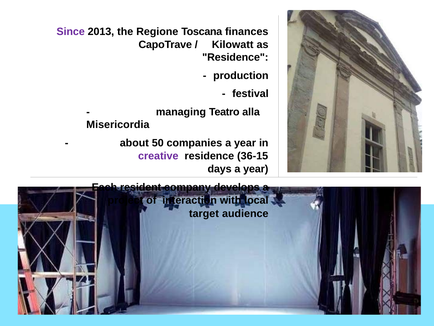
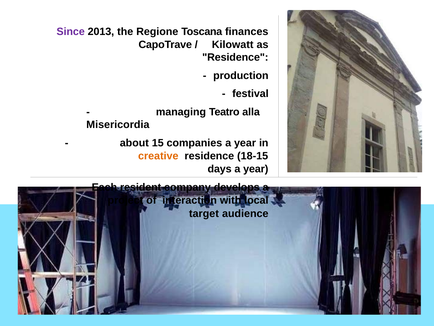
50: 50 -> 15 (158, 143)
creative colour: purple -> orange (158, 156)
36-15: 36-15 -> 18-15 (253, 156)
